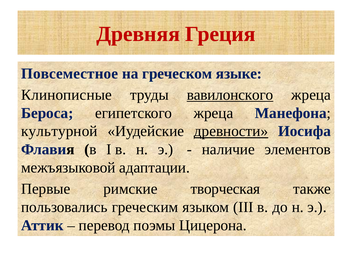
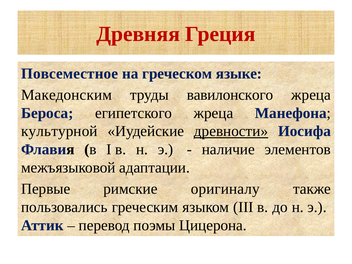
Клинописные: Клинописные -> Македонским (66, 95)
вавилонского underline: present -> none (230, 95)
творческая: творческая -> оригиналу (225, 189)
